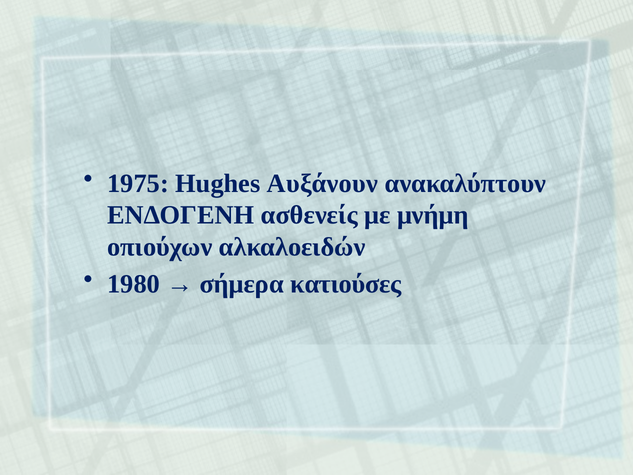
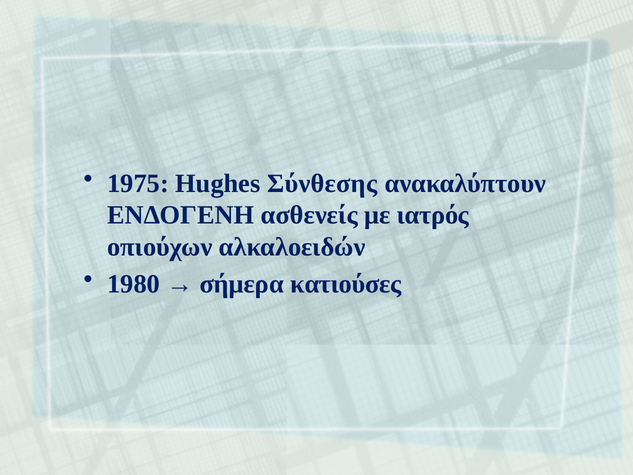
Αυξάνουν: Αυξάνουν -> Σύνθεσης (322, 183)
μνήμη: μνήμη -> ιατρός (433, 215)
